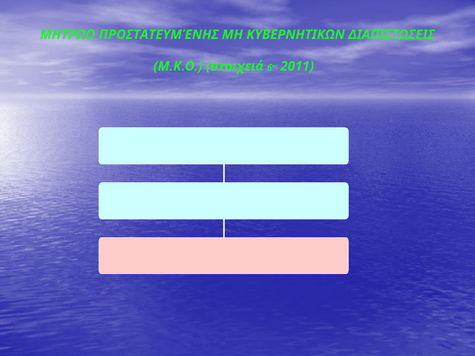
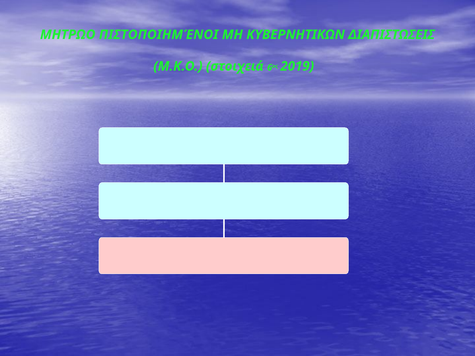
ΠΡΟΣΤΑΤΕΥΜΈΝΗΣ: ΠΡΟΣΤΑΤΕΥΜΈΝΗΣ -> ΠΙΣΤΟΠΟΙΗΜΈΝΟΙ (159, 35)
2011: 2011 -> 2019 (297, 66)
